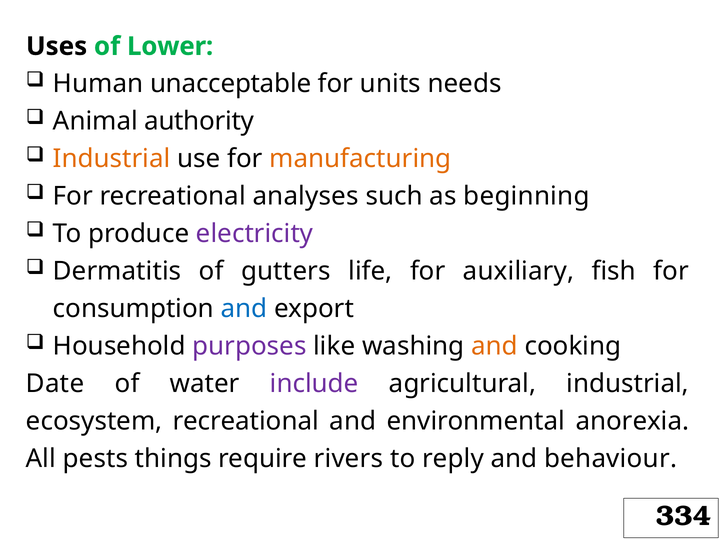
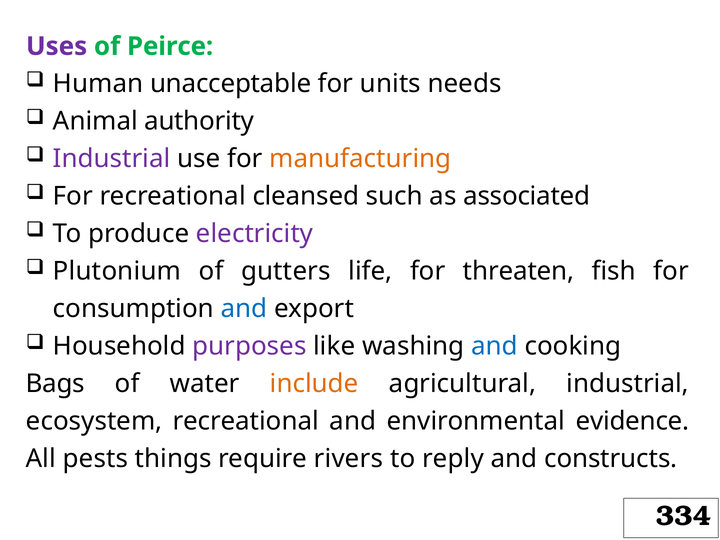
Uses colour: black -> purple (57, 46)
Lower: Lower -> Peirce (170, 46)
Industrial colour: orange -> purple (112, 159)
analyses: analyses -> cleansed (306, 196)
beginning: beginning -> associated (527, 196)
Dermatitis: Dermatitis -> Plutonium (117, 271)
auxiliary: auxiliary -> threaten (519, 271)
and colour: orange -> blue (494, 346)
Date: Date -> Bags (55, 384)
include colour: purple -> orange (314, 384)
anorexia: anorexia -> evidence (632, 421)
behaviour: behaviour -> constructs (611, 459)
